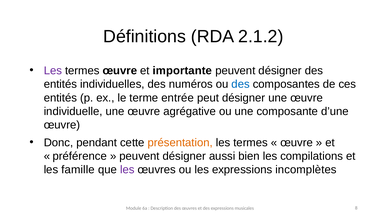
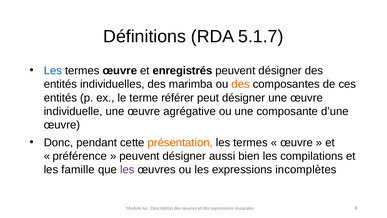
2.1.2: 2.1.2 -> 5.1.7 (261, 36)
Les colour: purple -> blue (53, 71)
importante: importante -> enregistrés (182, 71)
numéros: numéros -> marimba (191, 84)
des colour: blue -> orange (241, 84)
entrée: entrée -> référer (178, 98)
